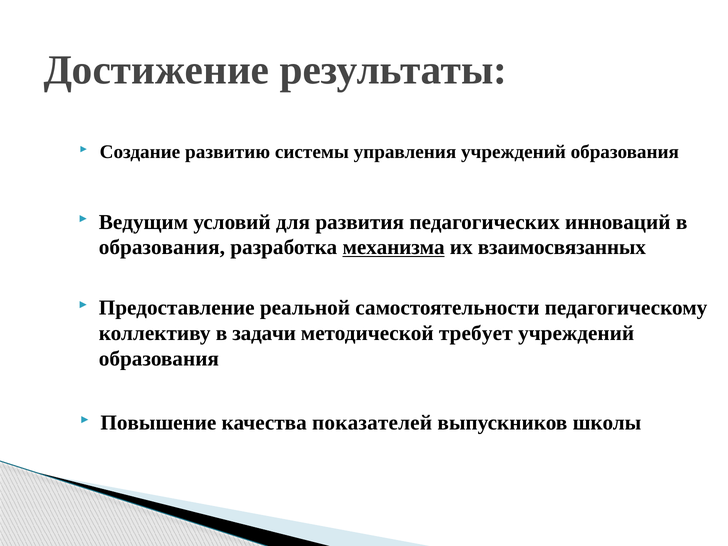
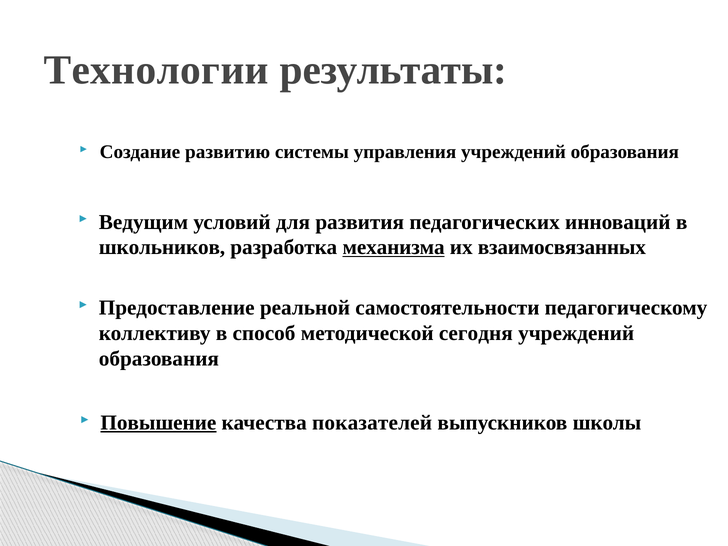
Достижение: Достижение -> Технологии (156, 70)
образования: образования -> школьников (162, 247)
задачи: задачи -> способ (264, 333)
требует: требует -> сегодня (476, 333)
Повышение underline: none -> present (158, 423)
